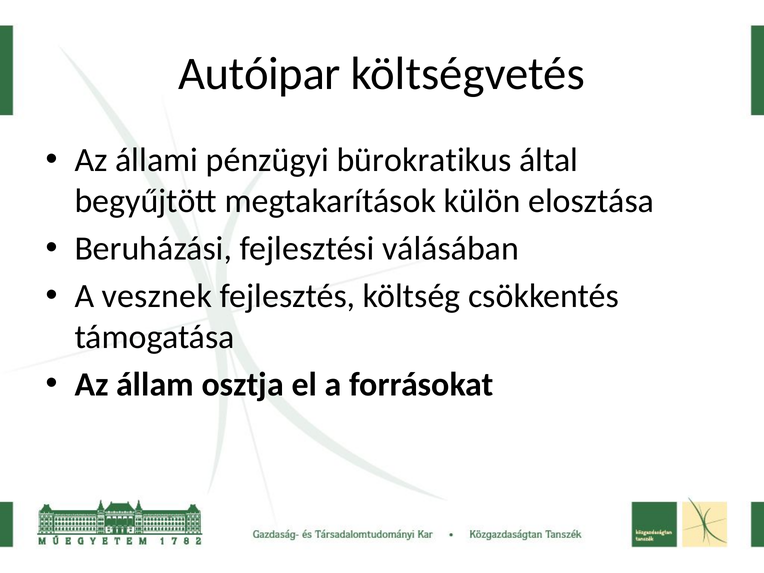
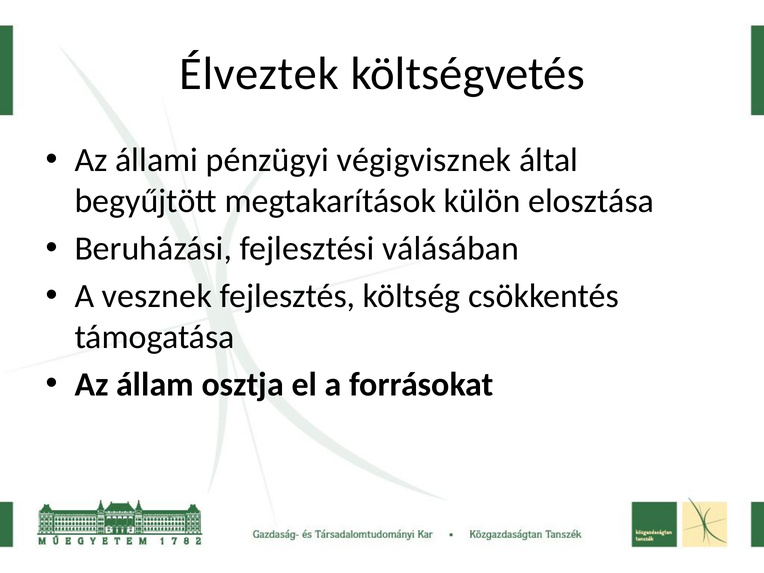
Autóipar: Autóipar -> Élveztek (259, 74)
bürokratikus: bürokratikus -> végigvisznek (424, 160)
